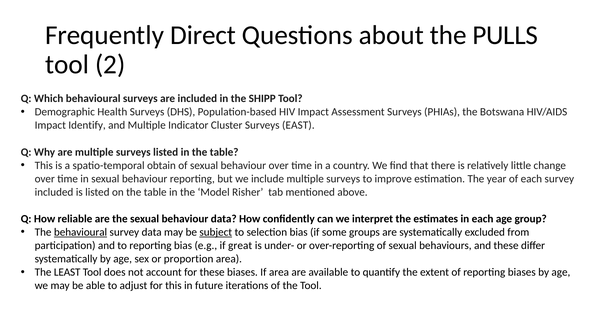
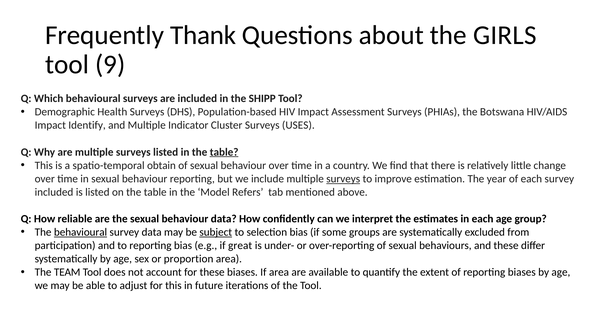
Direct: Direct -> Thank (203, 35)
PULLS: PULLS -> GIRLS (505, 35)
2: 2 -> 9 (110, 64)
EAST: EAST -> USES (298, 125)
table underline: none -> present (224, 152)
surveys underline: none -> present (343, 179)
Risher: Risher -> Refers (248, 192)
LEAST: LEAST -> TEAM (67, 272)
